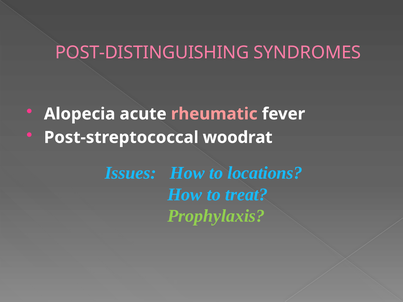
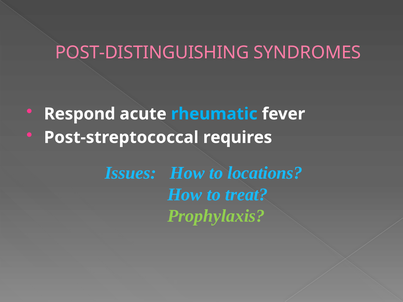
Alopecia: Alopecia -> Respond (80, 114)
rheumatic colour: pink -> light blue (214, 114)
woodrat: woodrat -> requires (238, 138)
